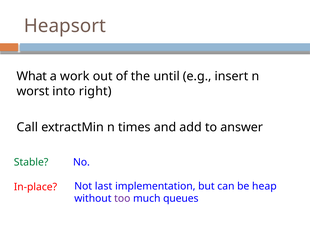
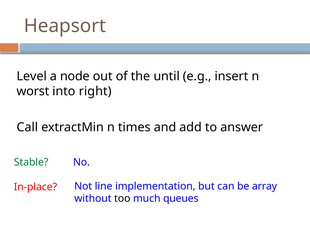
What: What -> Level (32, 77)
work: work -> node (75, 77)
last: last -> line (104, 187)
heap: heap -> array (264, 187)
too colour: purple -> black (122, 199)
